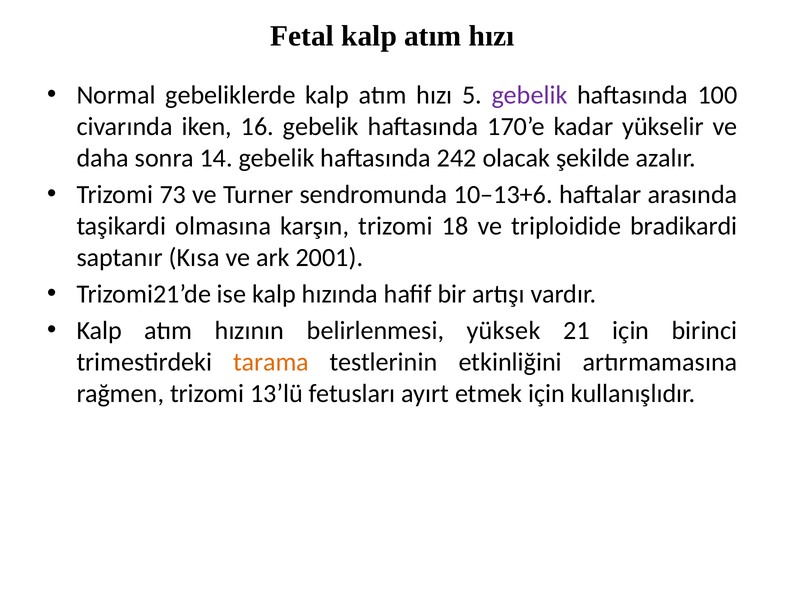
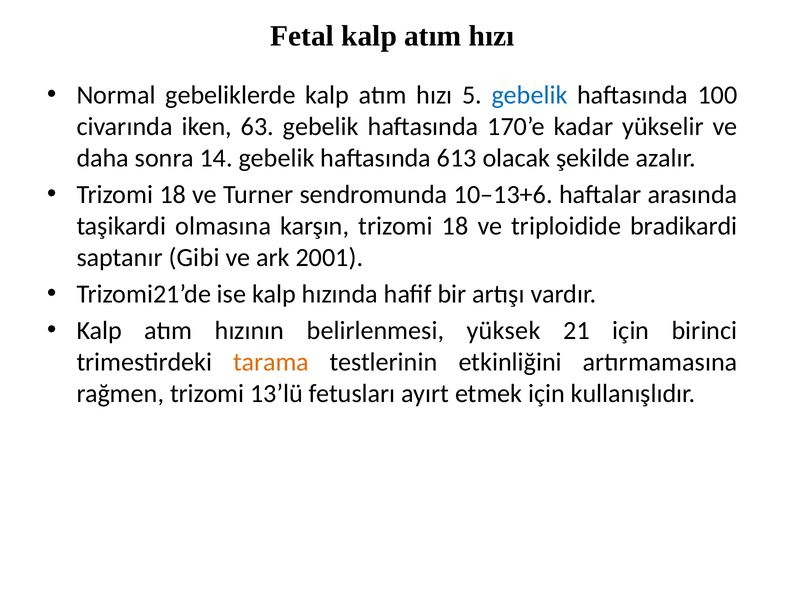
gebelik colour: purple -> blue (530, 95)
16: 16 -> 63 (257, 126)
242: 242 -> 613 (457, 158)
73: 73 -> 18 (173, 194)
Kısa: Kısa -> Gibi (194, 257)
